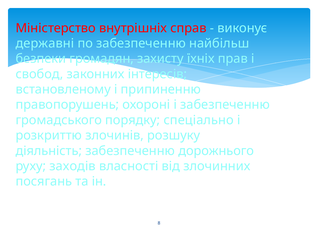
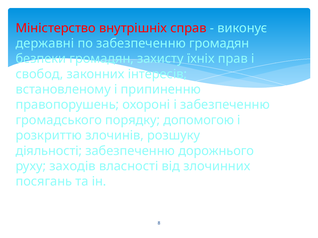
забезпеченню найбільш: найбільш -> громадян (219, 43)
спеціально: спеціально -> допомогою (199, 120)
діяльність: діяльність -> діяльності (49, 151)
